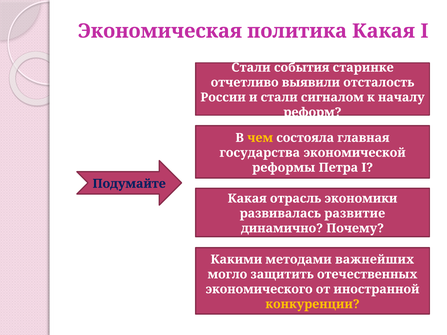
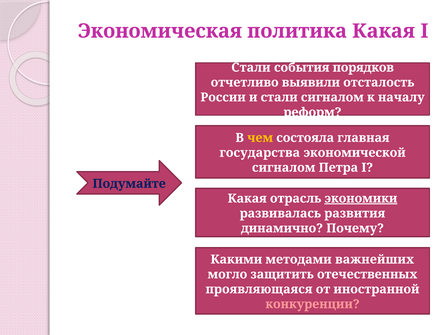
старинке: старинке -> порядков (363, 68)
реформы: реформы -> сигналом (284, 168)
экономики underline: none -> present (361, 199)
развитие: развитие -> развития (355, 214)
экономического: экономического -> проявляющаяся (259, 289)
конкуренции colour: yellow -> pink (313, 304)
